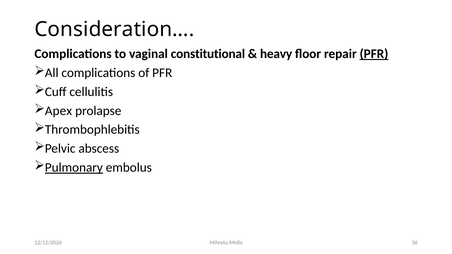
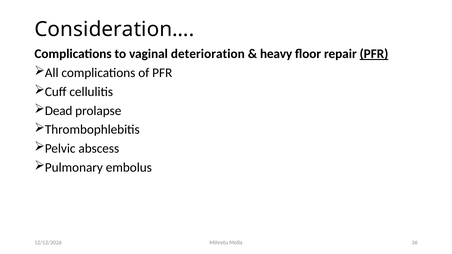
constitutional: constitutional -> deterioration (208, 54)
Apex: Apex -> Dead (59, 111)
Pulmonary underline: present -> none (74, 168)
